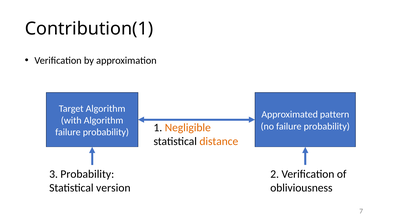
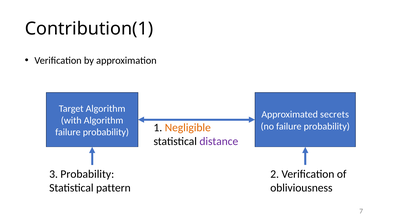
pattern: pattern -> secrets (335, 115)
distance colour: orange -> purple (219, 142)
version: version -> pattern (113, 188)
